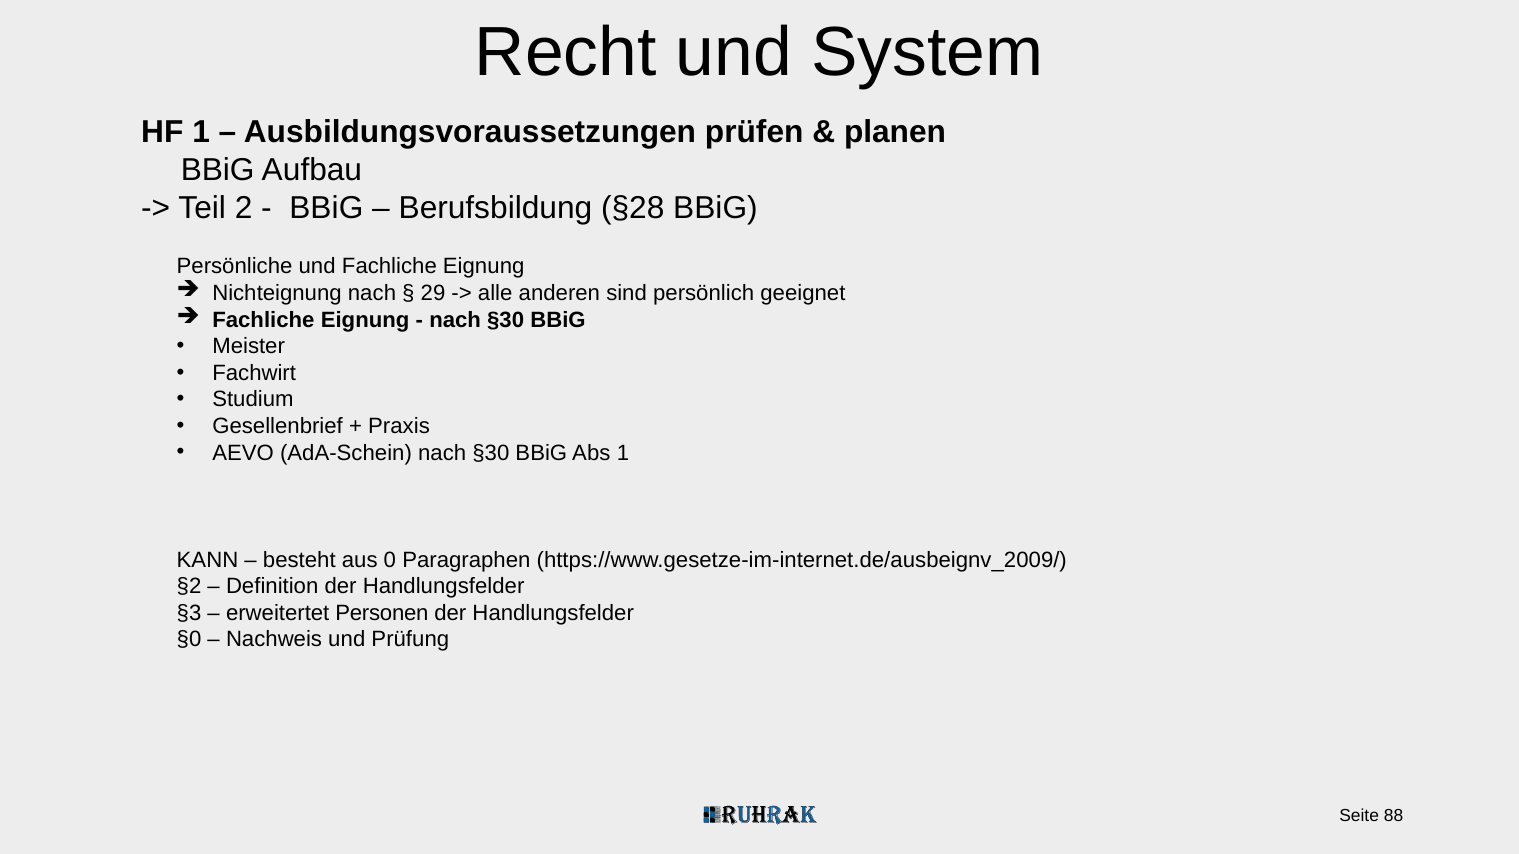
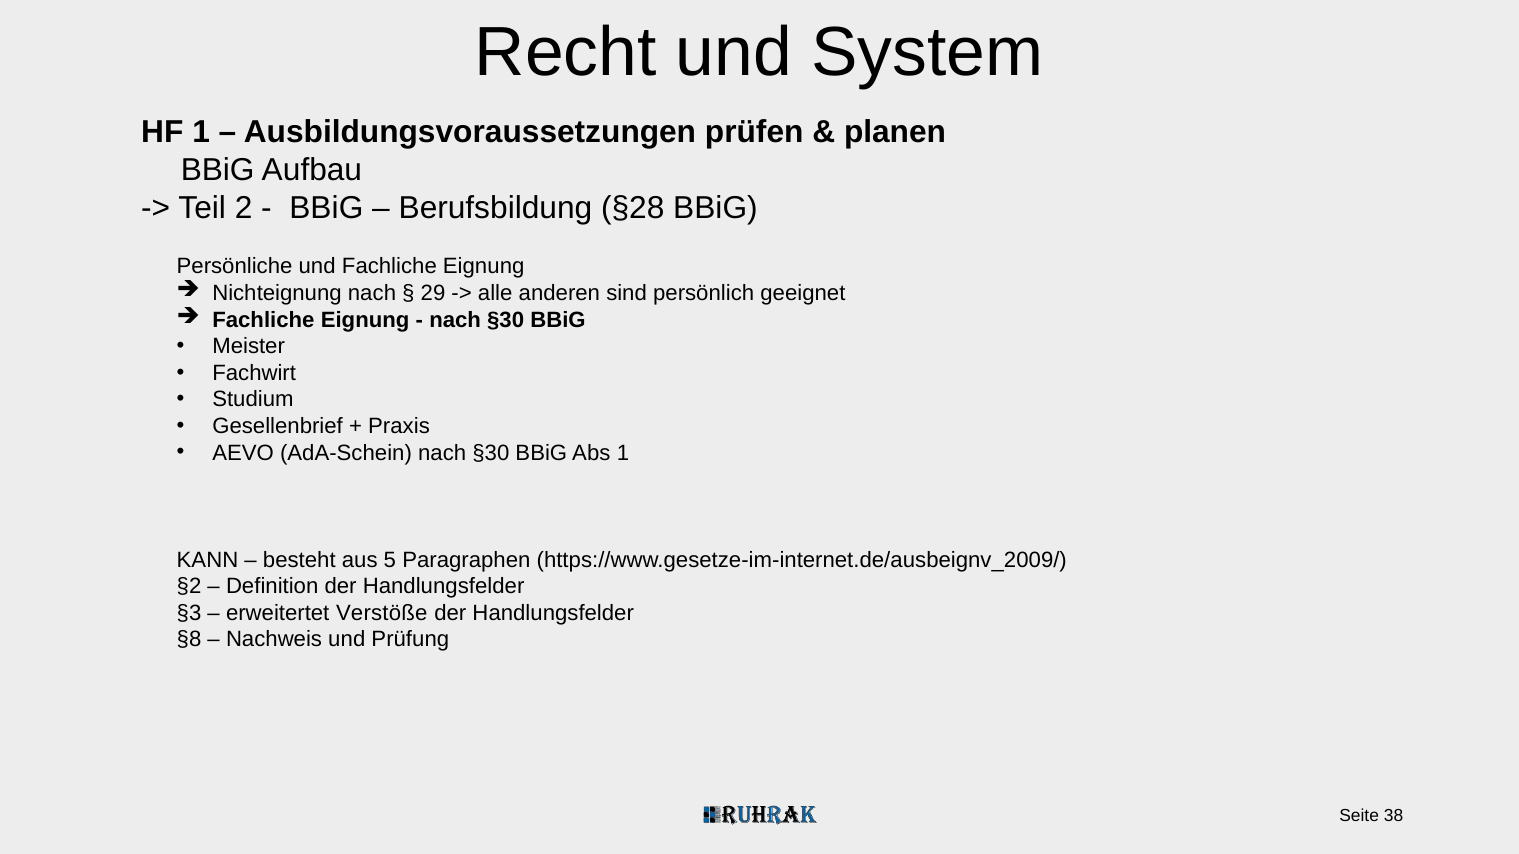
0: 0 -> 5 (390, 560)
Personen: Personen -> Verstöße (382, 613)
§0: §0 -> §8 (189, 640)
88: 88 -> 38 (1394, 816)
